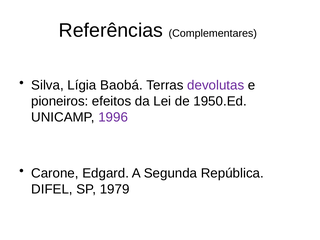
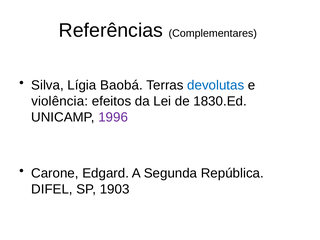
devolutas colour: purple -> blue (216, 85)
pioneiros: pioneiros -> violência (60, 101)
1950.Ed: 1950.Ed -> 1830.Ed (220, 101)
1979: 1979 -> 1903 (115, 189)
